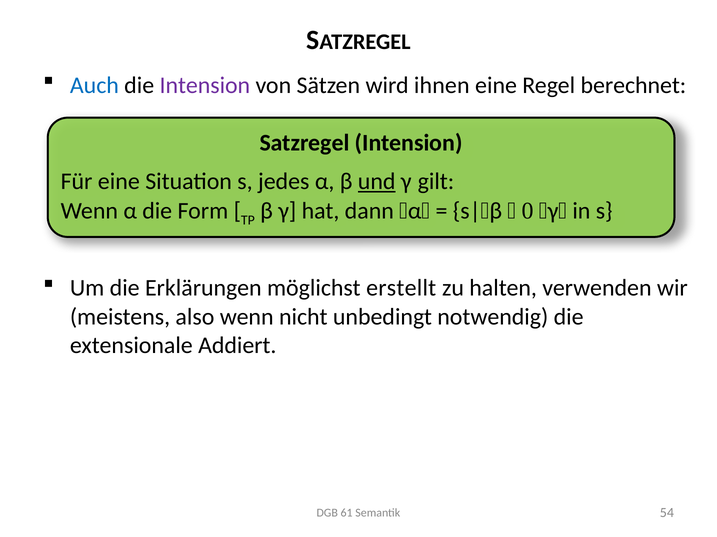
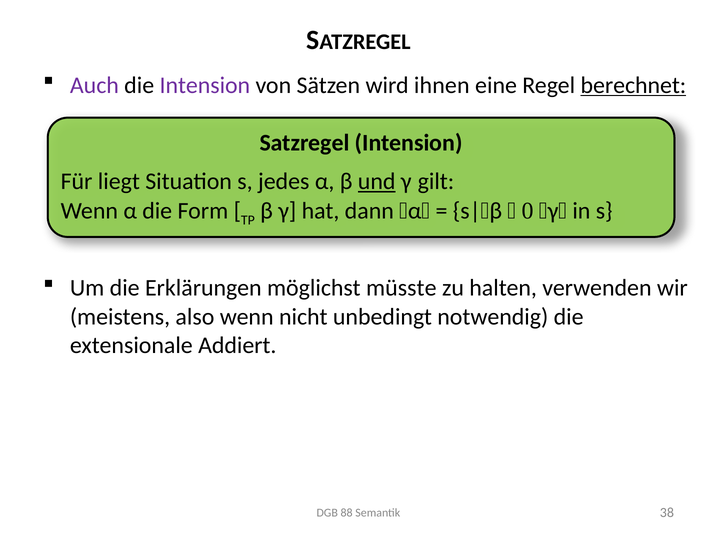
Auch colour: blue -> purple (94, 85)
berechnet underline: none -> present (633, 85)
Für eine: eine -> liegt (119, 182)
erstellt: erstellt -> müsste (401, 288)
61: 61 -> 88 (347, 513)
54: 54 -> 38 (667, 514)
